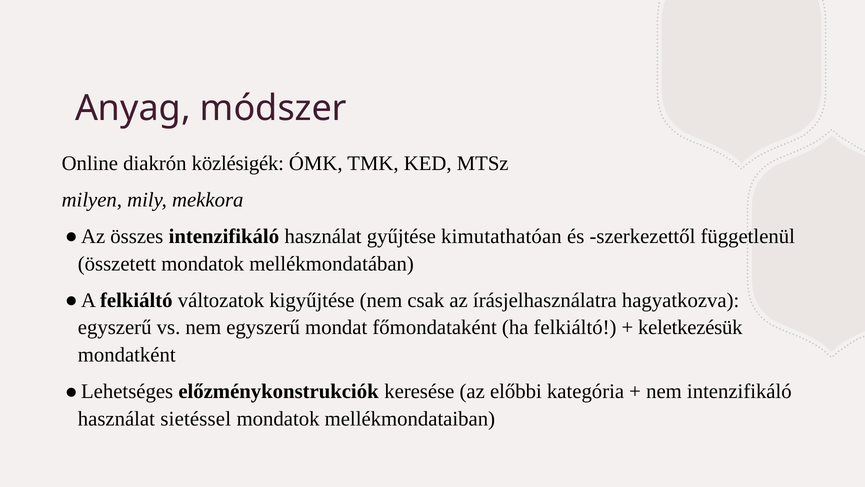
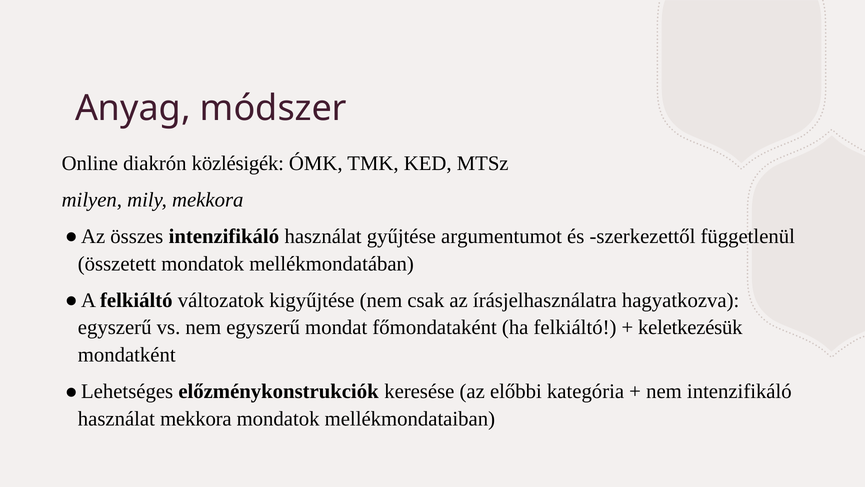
kimutathatóan: kimutathatóan -> argumentumot (502, 236)
használat sietéssel: sietéssel -> mekkora (196, 419)
